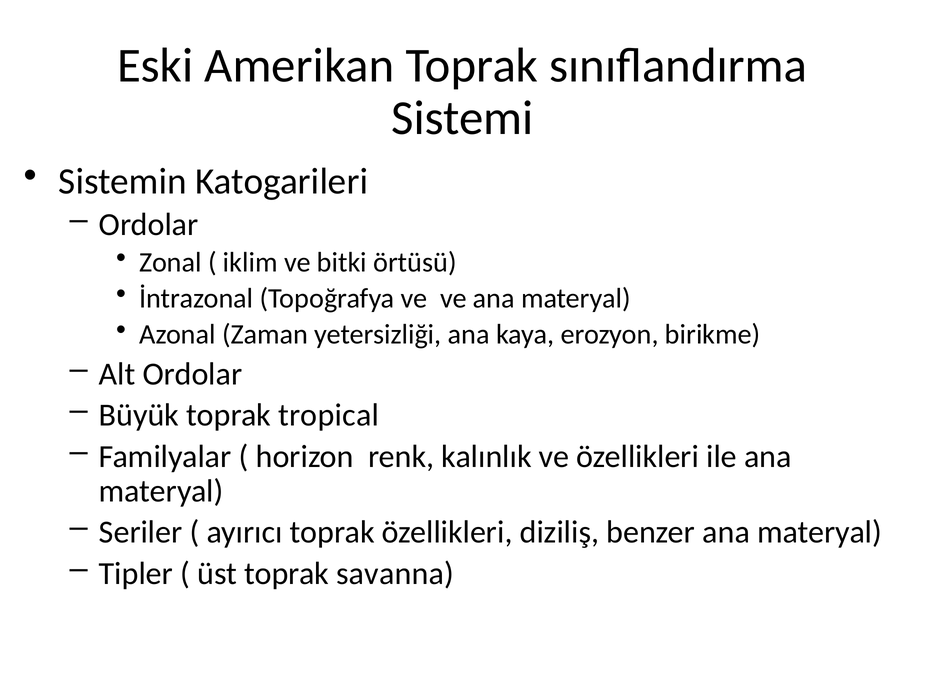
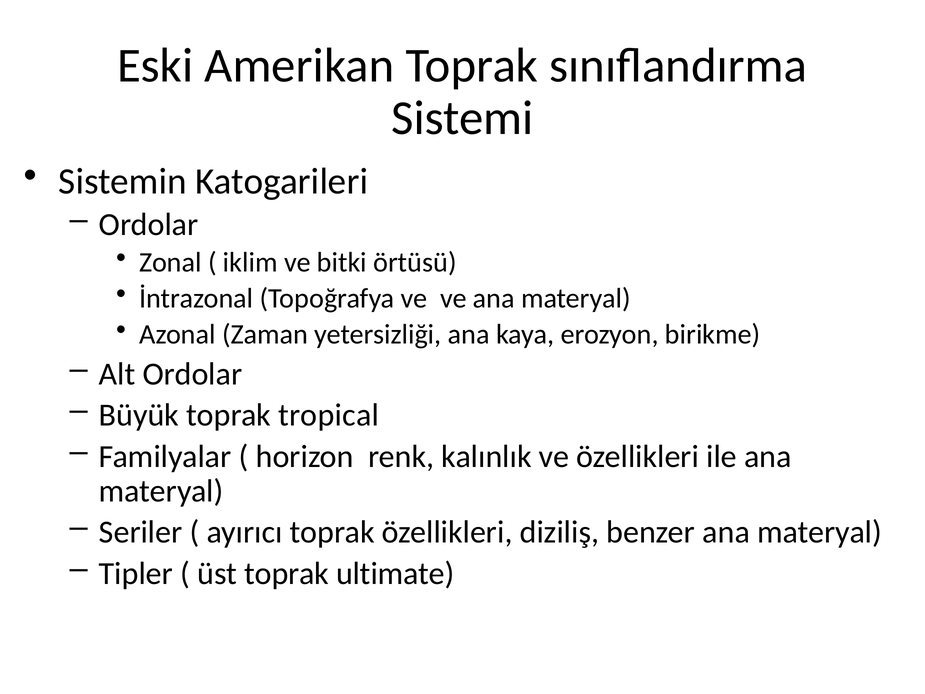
savanna: savanna -> ultimate (395, 573)
